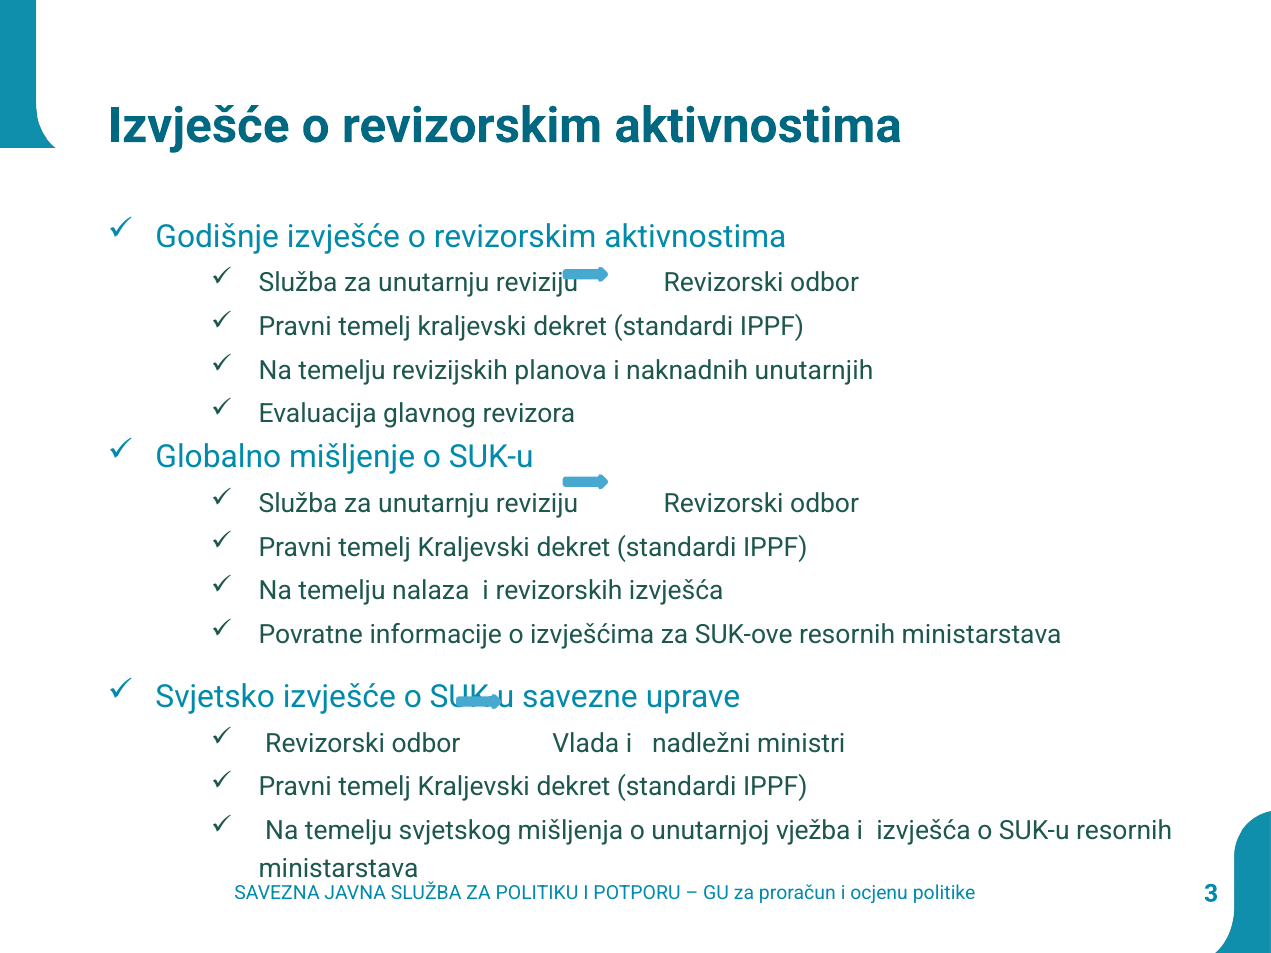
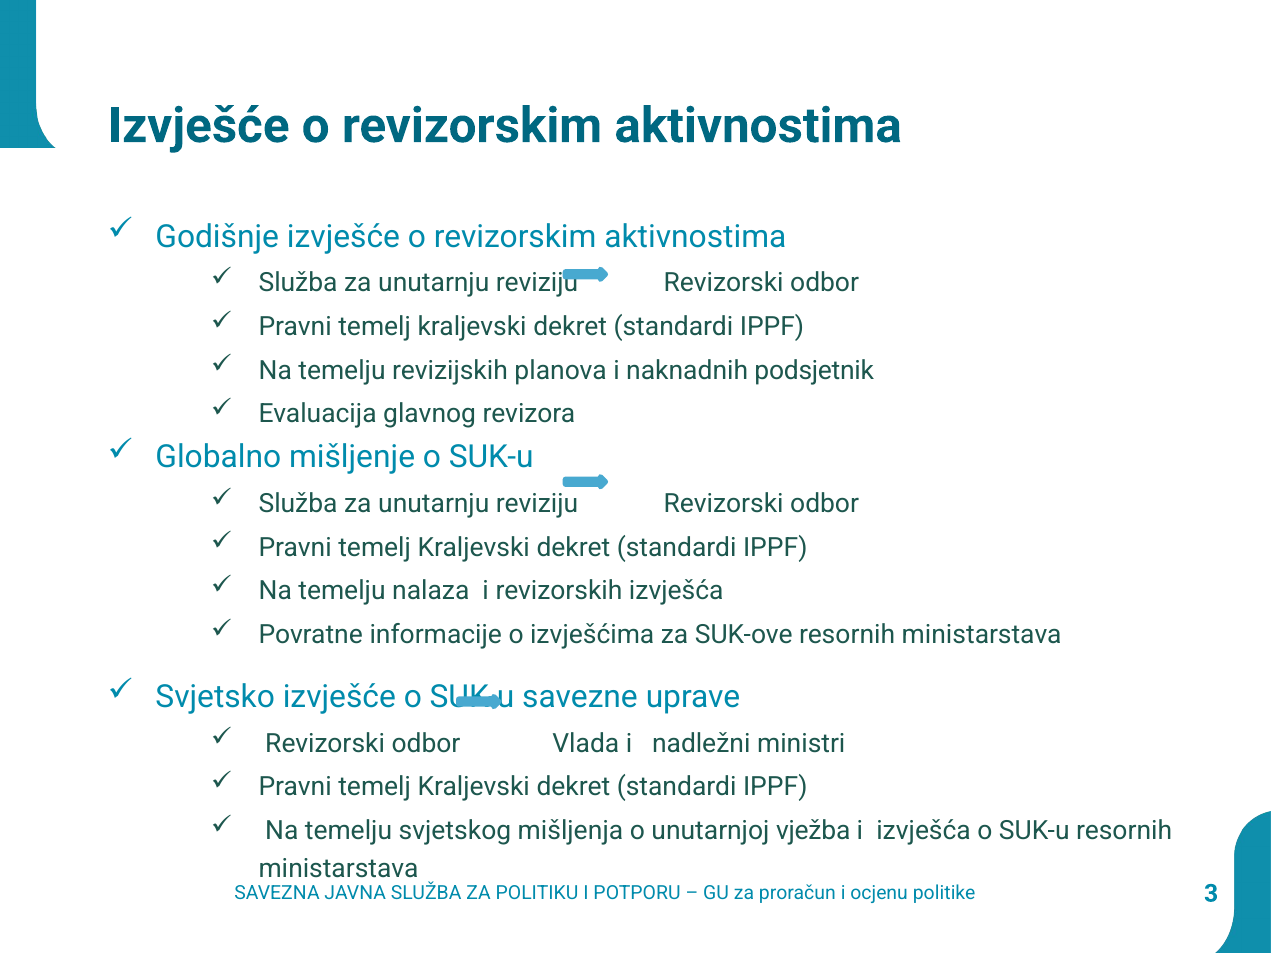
unutarnjih: unutarnjih -> podsjetnik (814, 371)
